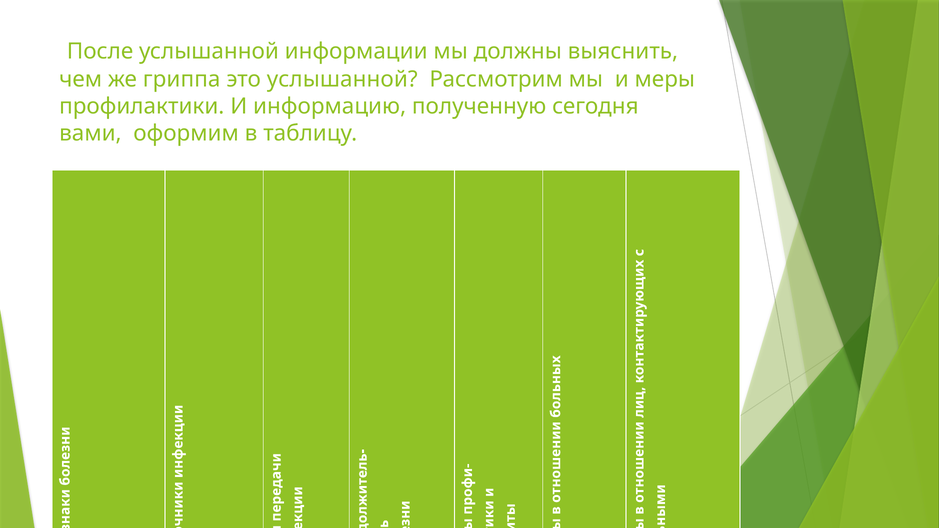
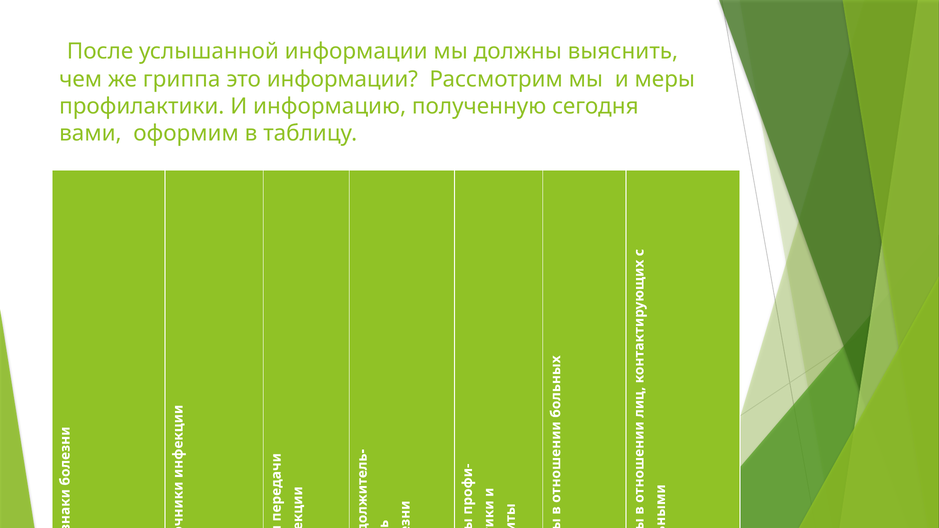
это услышанной: услышанной -> информации (342, 80)
